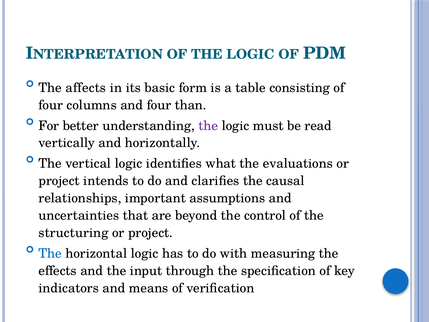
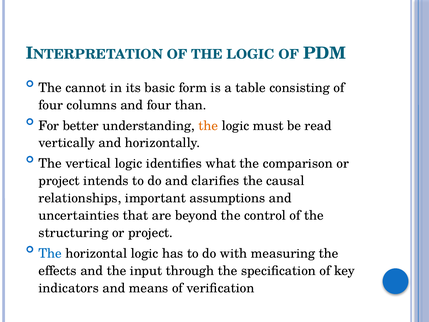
affects: affects -> cannot (86, 88)
the colour: purple -> orange (208, 126)
evaluations: evaluations -> comparison (298, 163)
